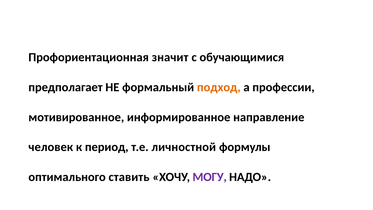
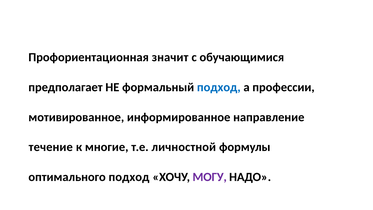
подход colour: orange -> blue (219, 87)
человек: человек -> течение (51, 147)
период: период -> многие (107, 147)
оптимального ставить: ставить -> подход (129, 177)
